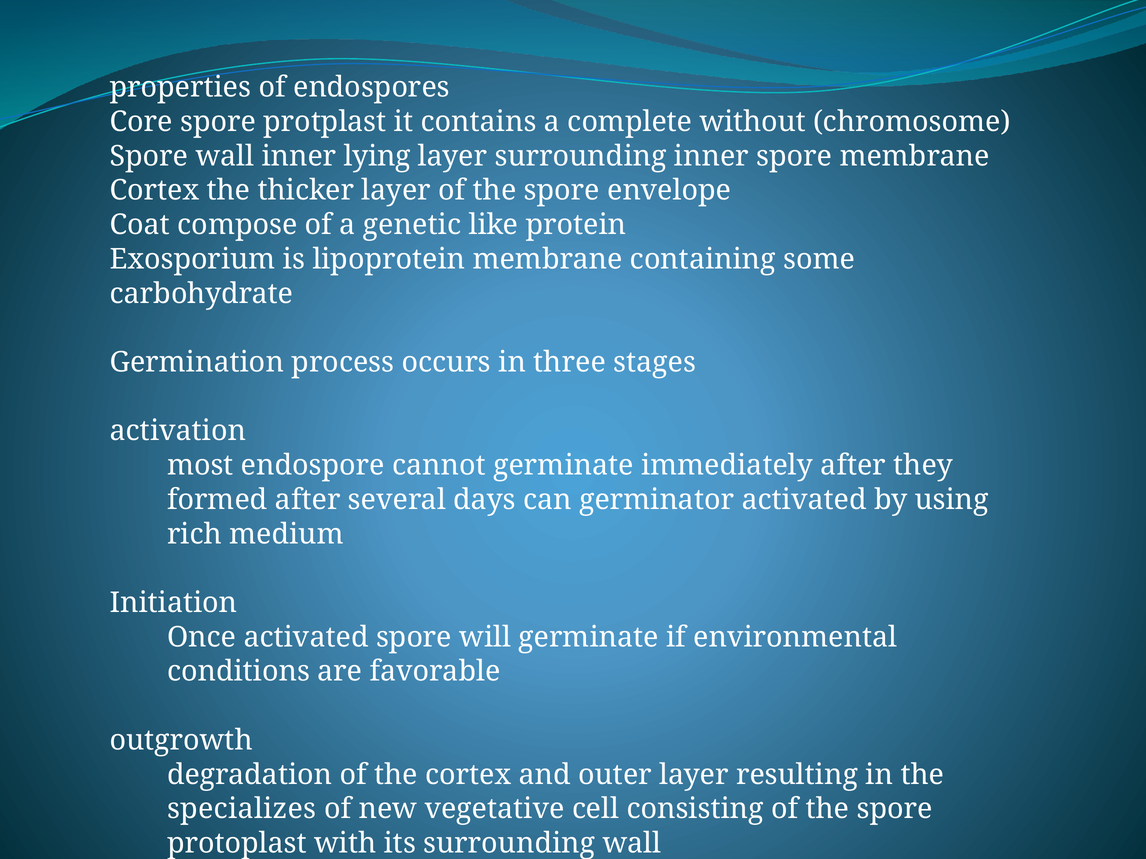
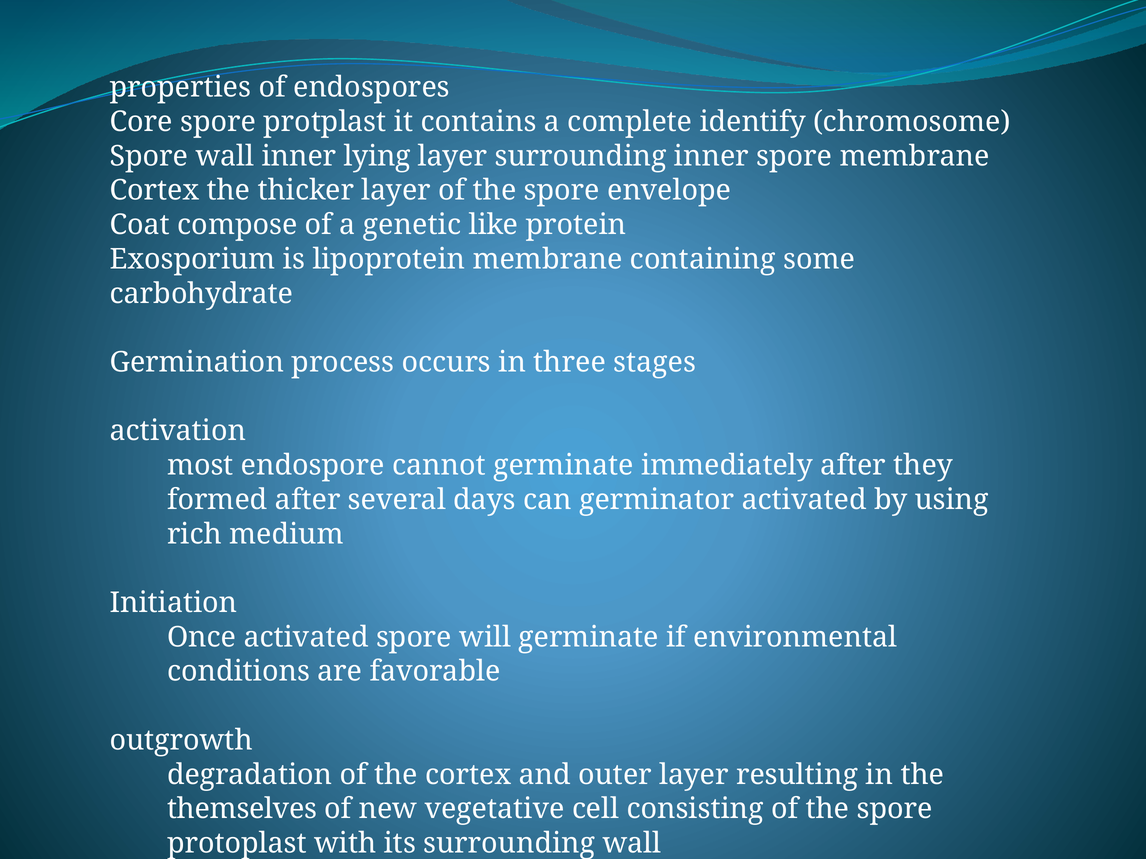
without: without -> identify (753, 122)
specializes: specializes -> themselves (242, 809)
